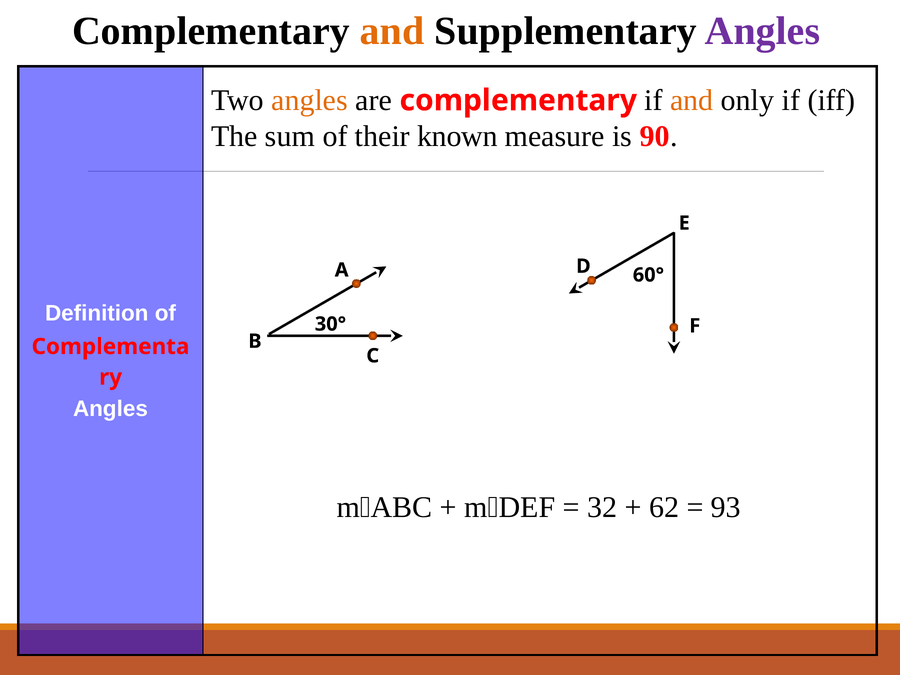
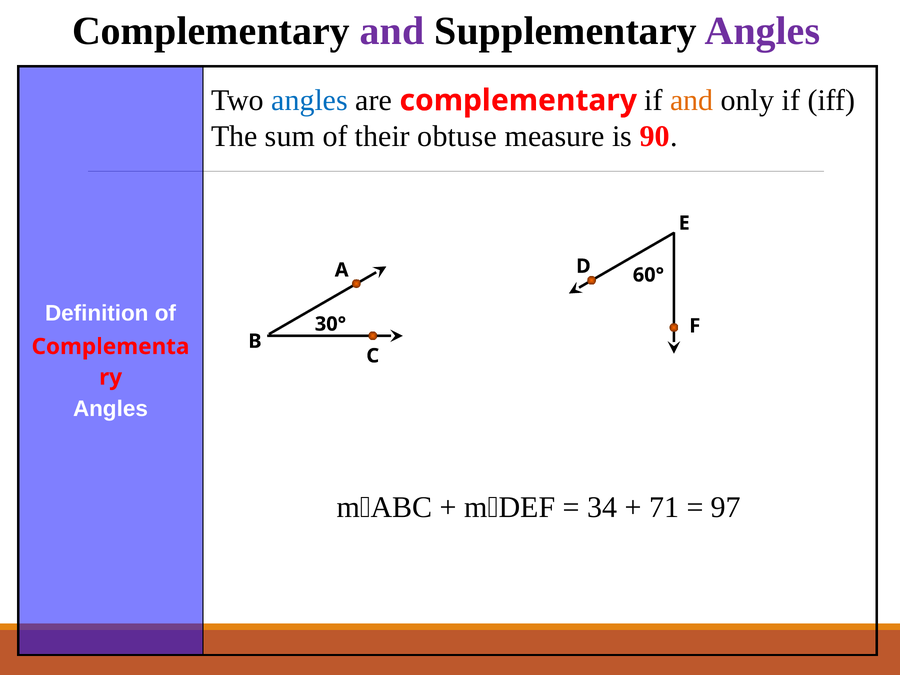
and colour: orange -> purple (392, 31)
angles colour: orange -> blue (310, 100)
known: known -> obtuse (457, 136)
32: 32 -> 34 (602, 507)
62: 62 -> 71 (664, 507)
93: 93 -> 97 (726, 507)
